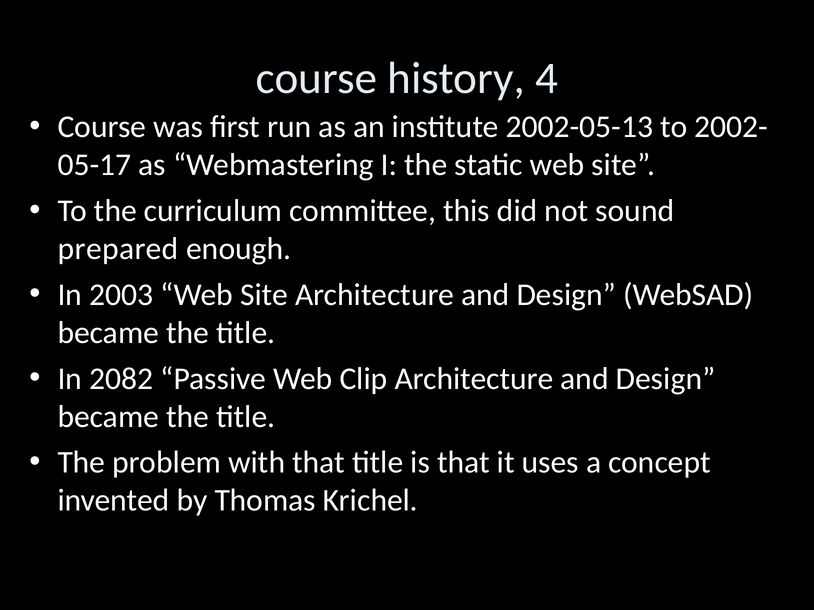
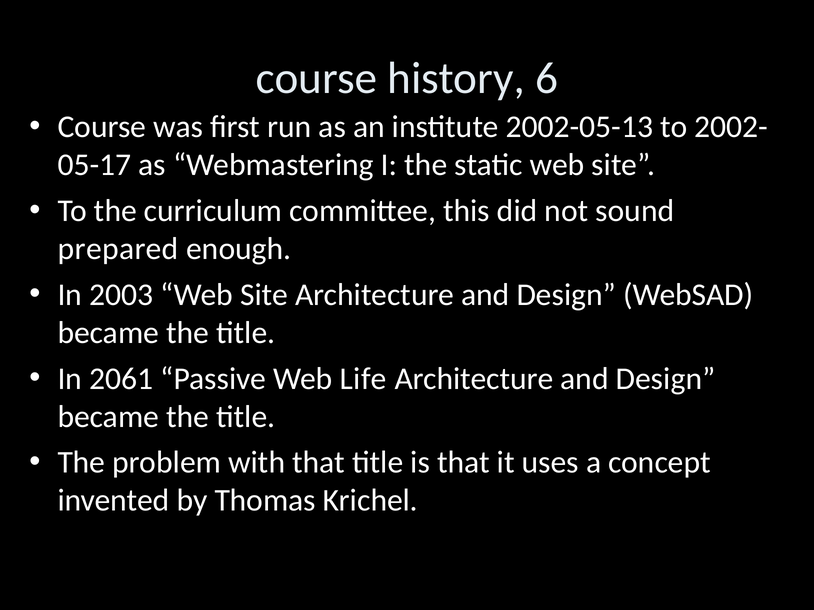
4: 4 -> 6 (547, 78)
2082: 2082 -> 2061 (121, 379)
Clip: Clip -> Life (363, 379)
